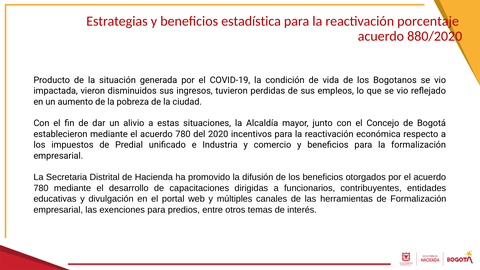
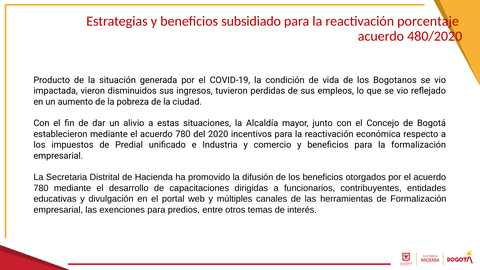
estadística: estadística -> subsidiado (251, 21)
880/2020: 880/2020 -> 480/2020 (435, 36)
